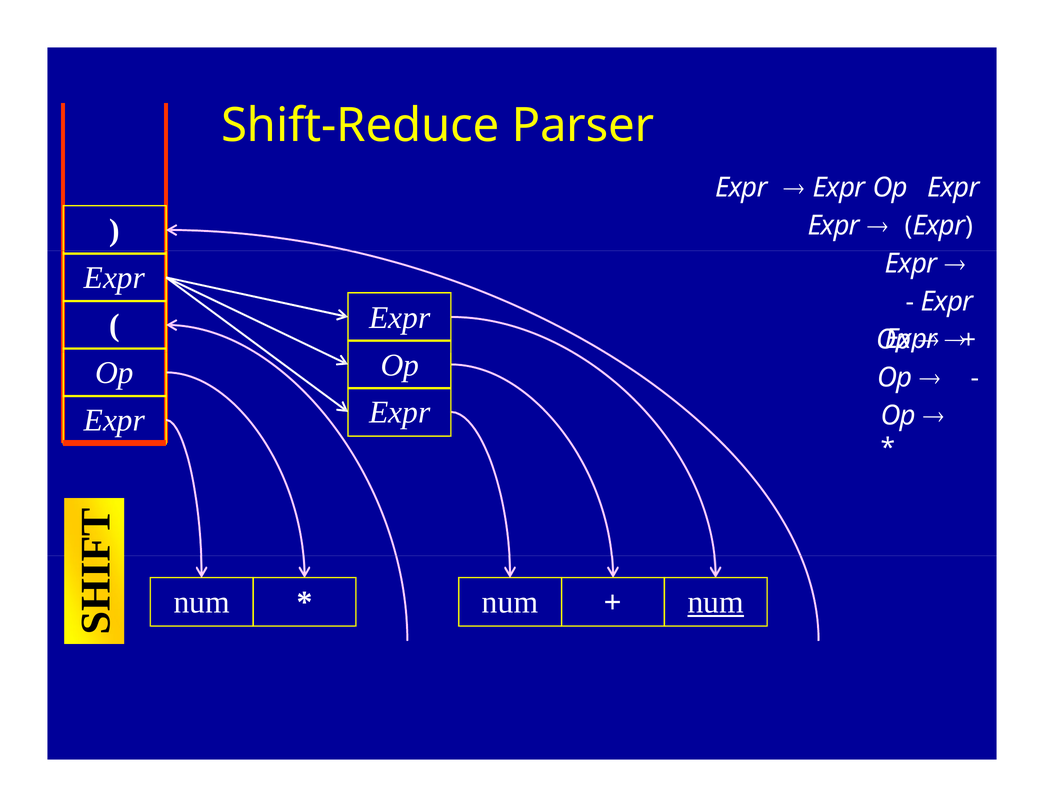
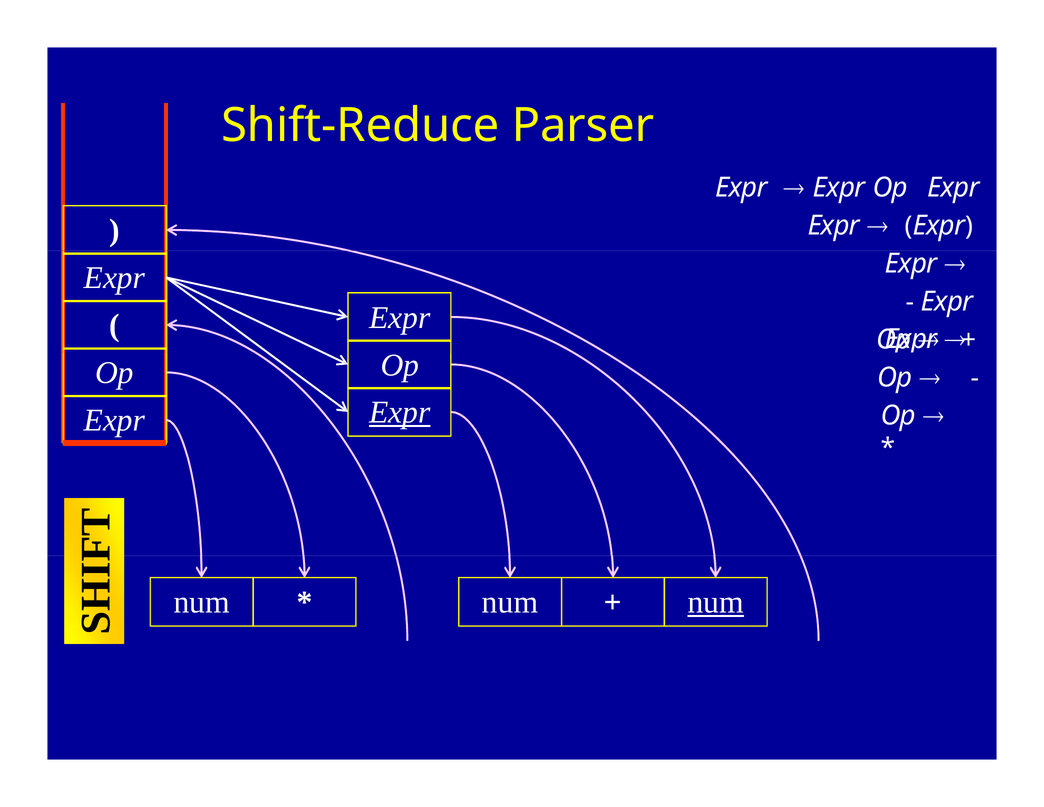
Expr underline: none -> present (400, 412)
